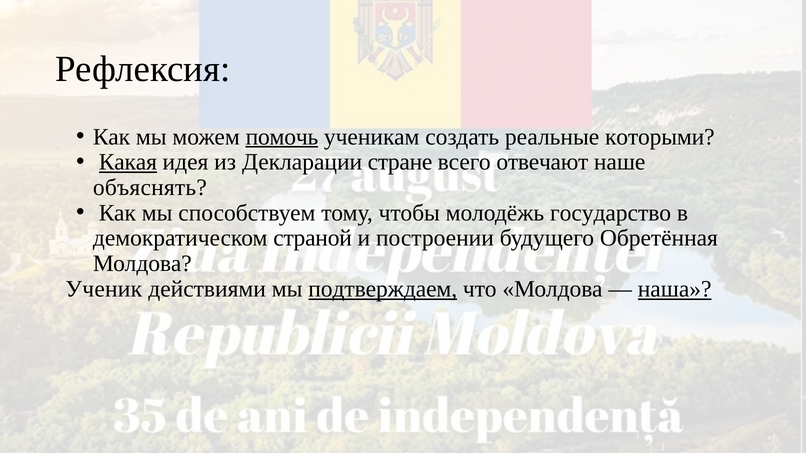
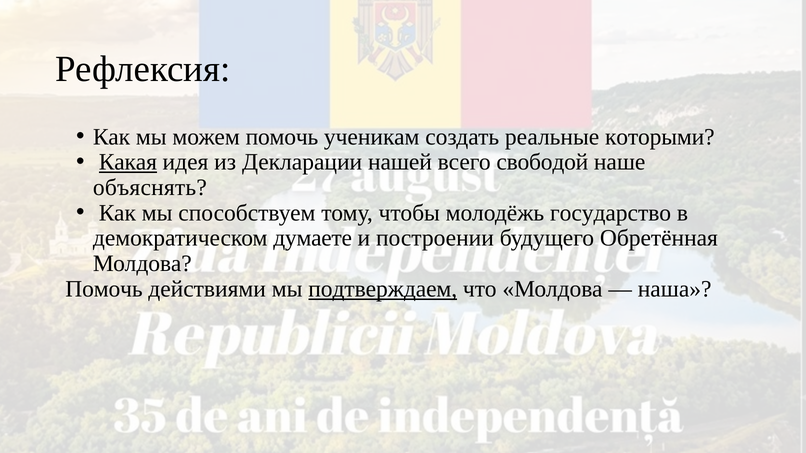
помочь underline: present -> none (282, 137)
стране: стране -> нашей (400, 162)
отвечают: отвечают -> свободой (542, 162)
страной: страной -> думаете (313, 238)
Ученик: Ученик -> Помочь (104, 289)
наша underline: present -> none (675, 289)
